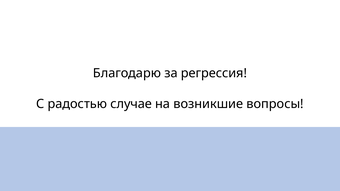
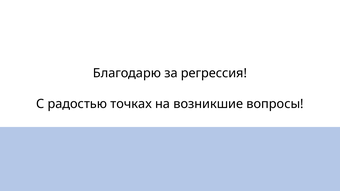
случае: случае -> точках (131, 104)
